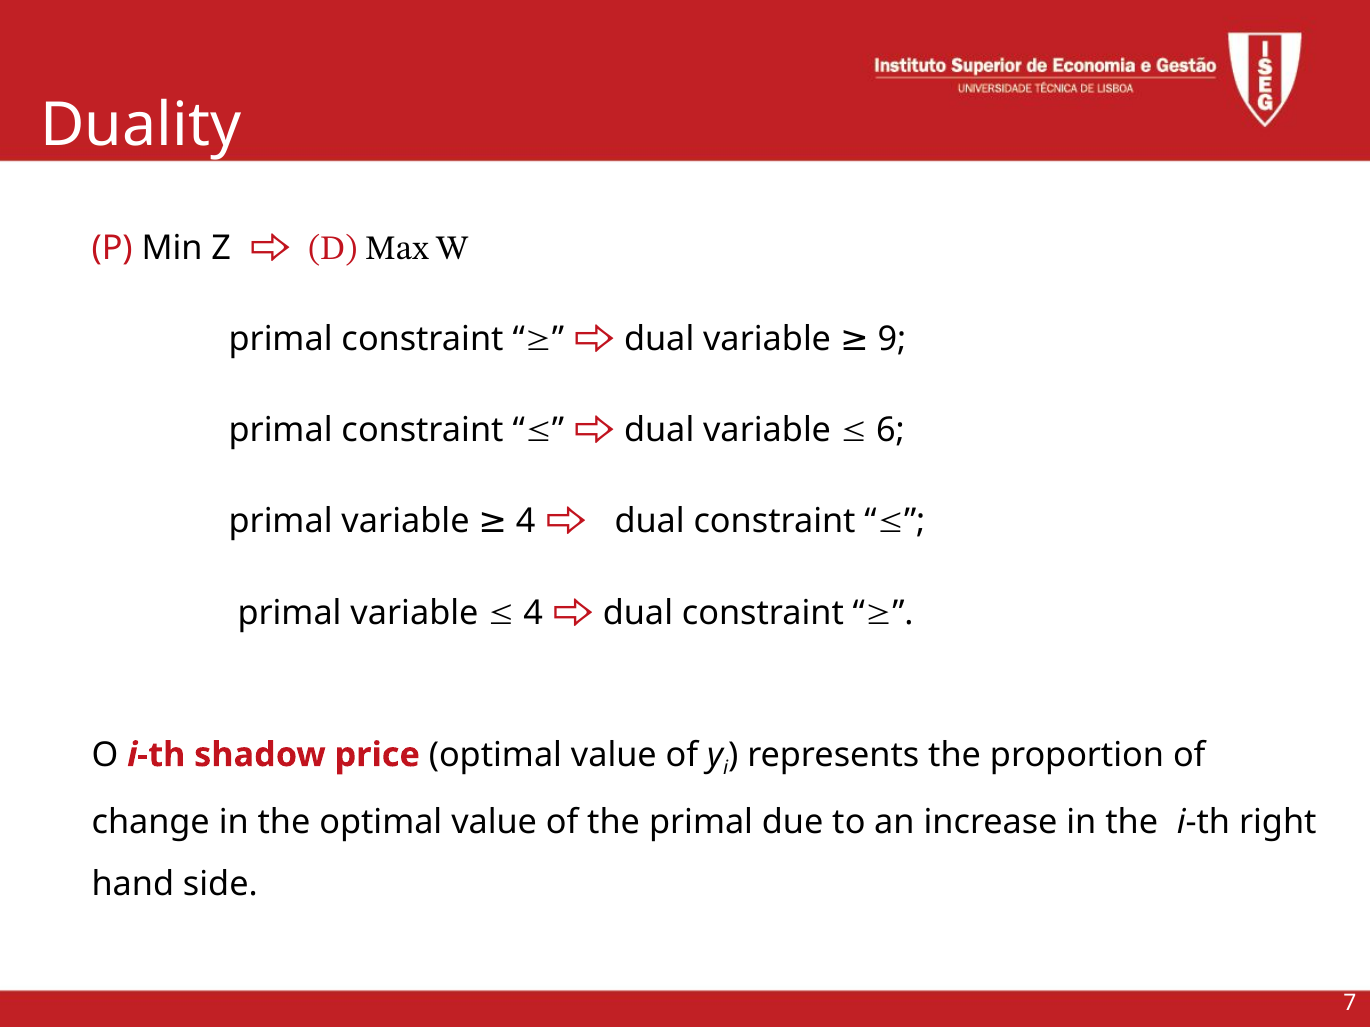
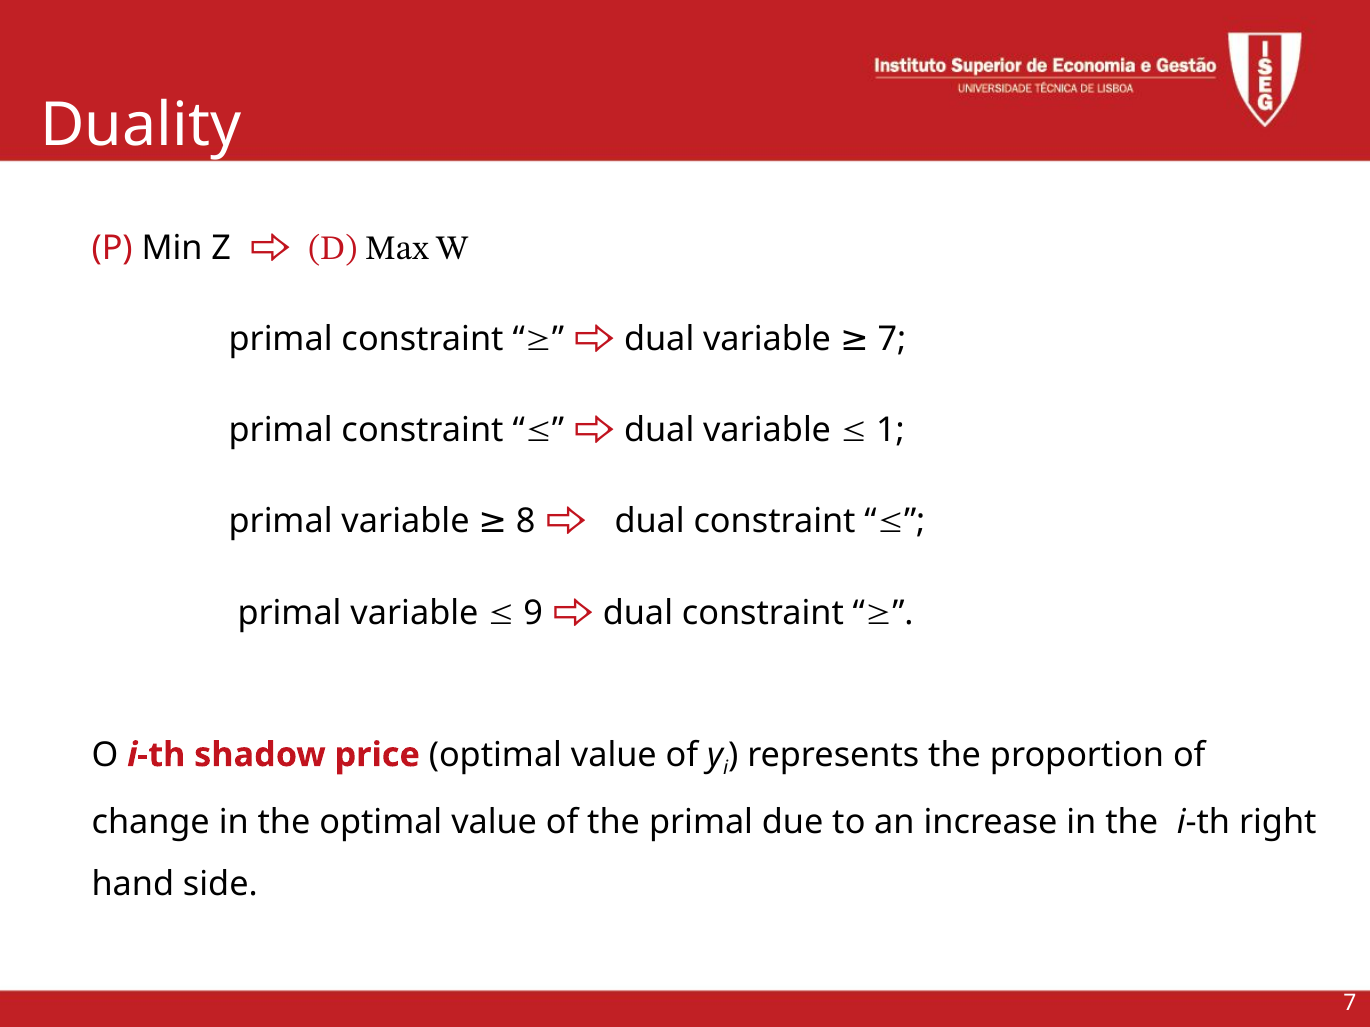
variable 9: 9 -> 7 (892, 339)
6: 6 -> 1 (891, 431)
variable 4: 4 -> 8 (526, 522)
4: 4 -> 9 (533, 613)
